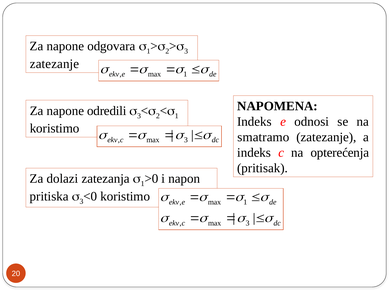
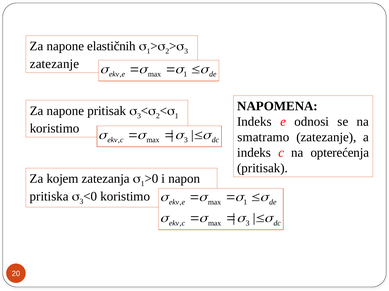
odgovara: odgovara -> elastičnih (111, 46)
napone odredili: odredili -> pritisak (107, 111)
dolazi: dolazi -> kojem (62, 179)
